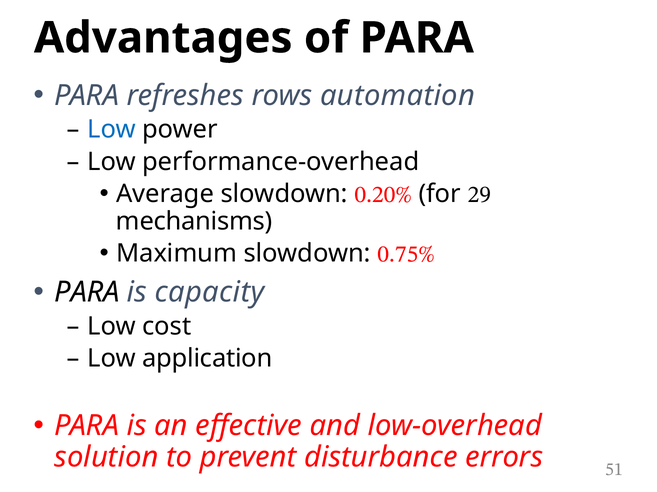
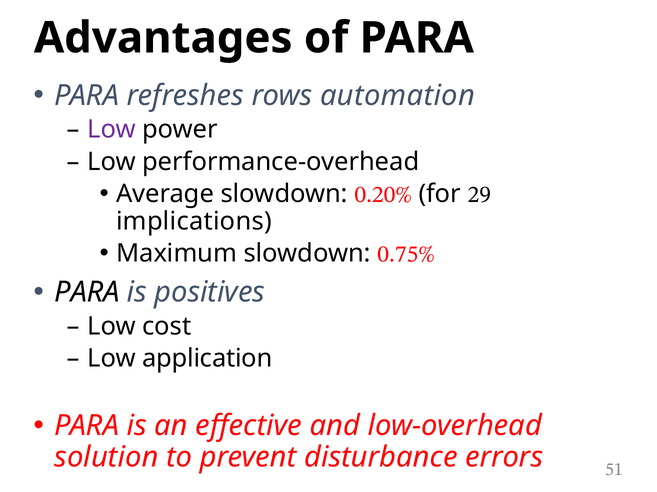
Low colour: blue -> purple (112, 130)
mechanisms: mechanisms -> implications (194, 222)
capacity: capacity -> positives (210, 292)
